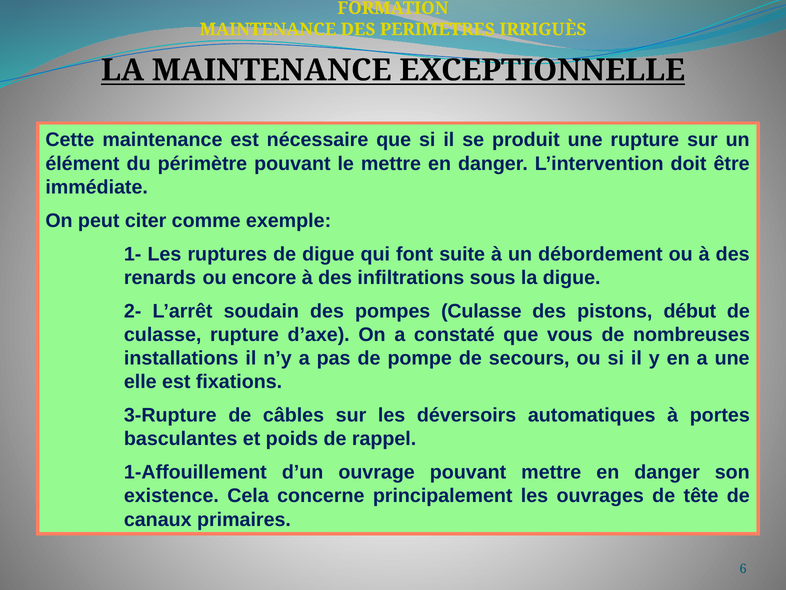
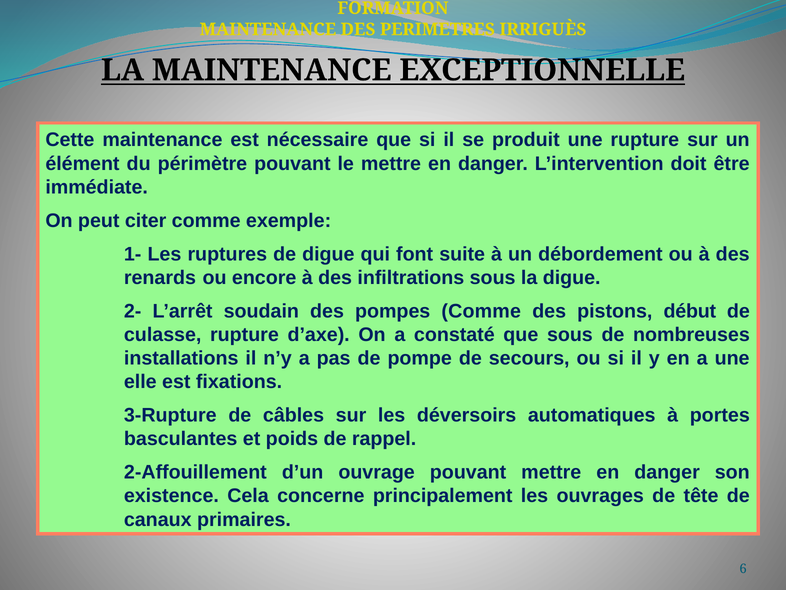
pompes Culasse: Culasse -> Comme (481, 311)
que vous: vous -> sous (570, 334)
1-Affouillement: 1-Affouillement -> 2-Affouillement (195, 472)
